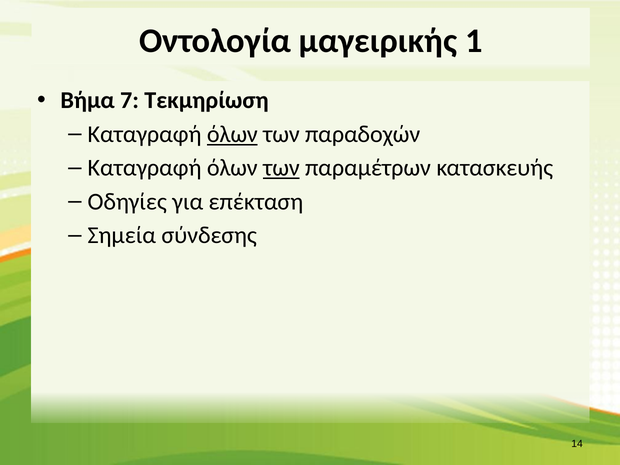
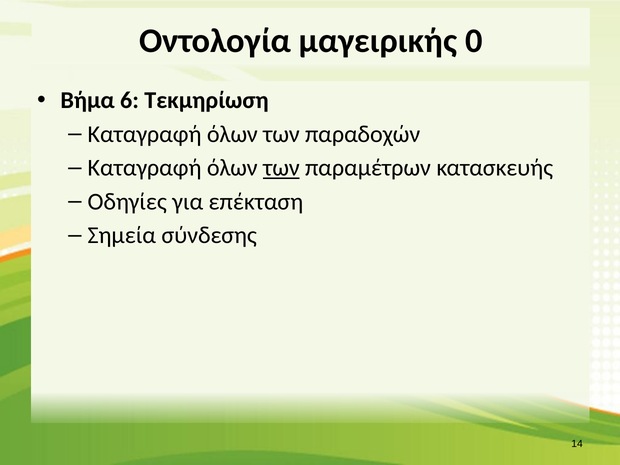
1: 1 -> 0 (474, 41)
7: 7 -> 6 (129, 100)
όλων underline: present -> none (232, 134)
